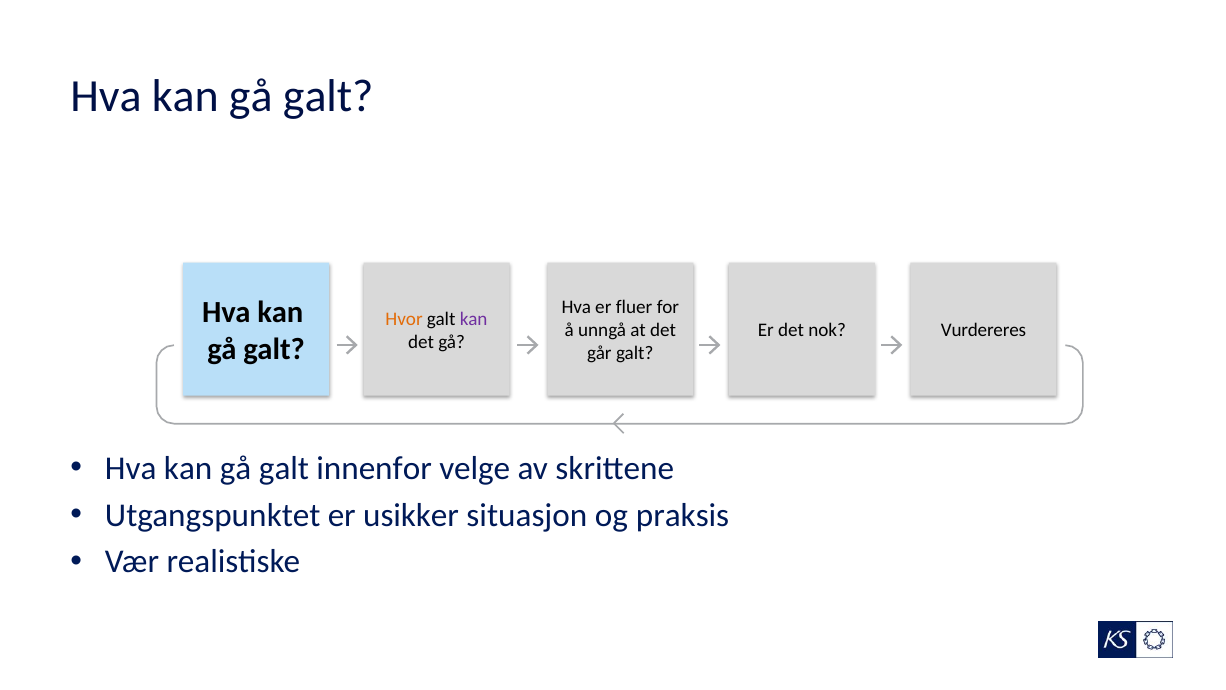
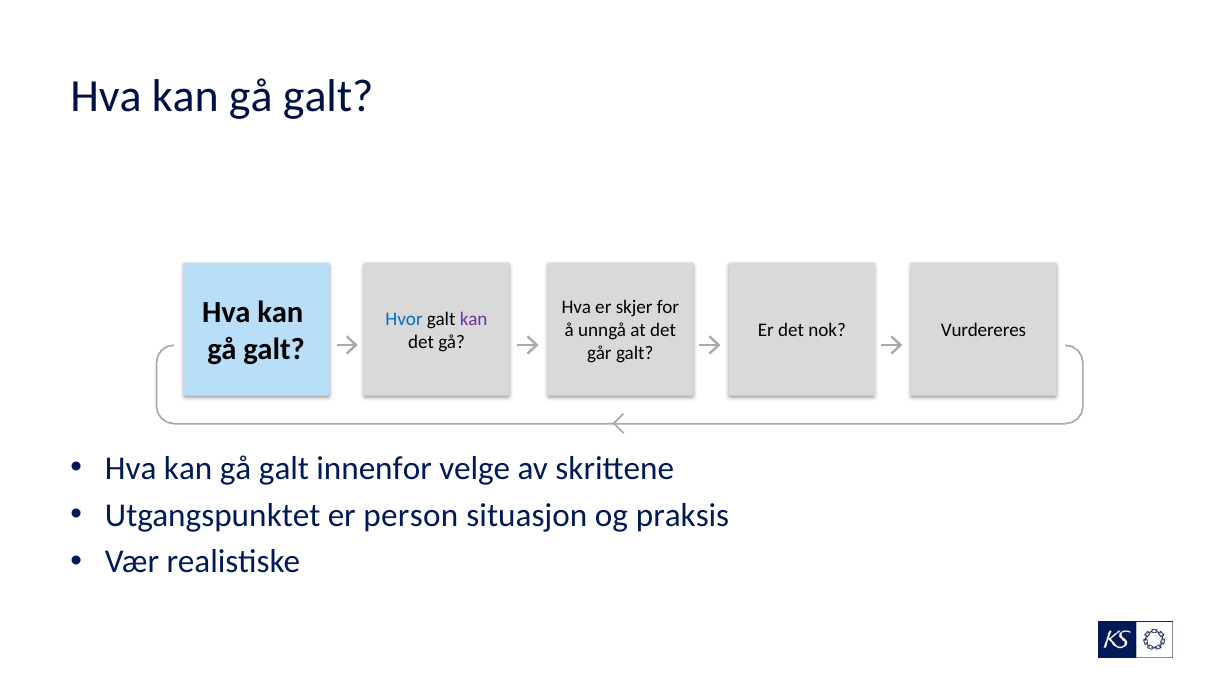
fluer: fluer -> skjer (634, 307)
Hvor colour: orange -> blue (404, 319)
usikker: usikker -> person (411, 515)
